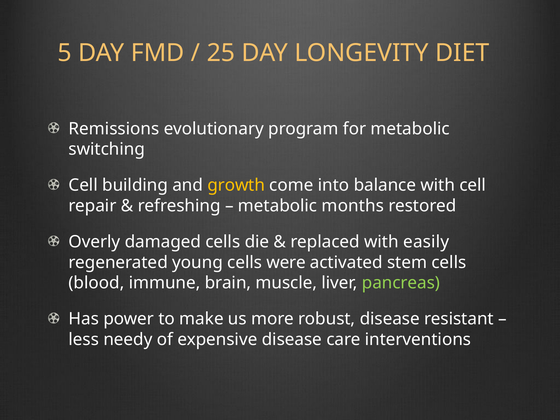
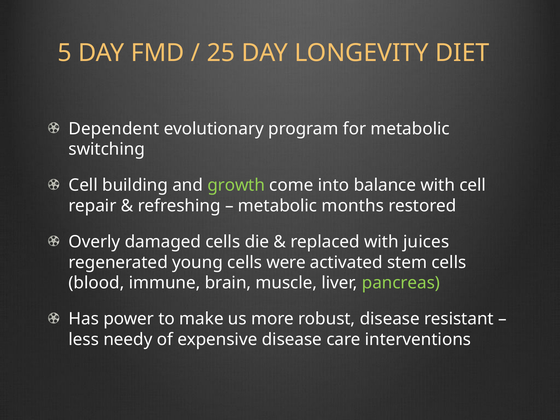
Remissions: Remissions -> Dependent (114, 129)
growth colour: yellow -> light green (236, 185)
easily: easily -> juices (426, 242)
